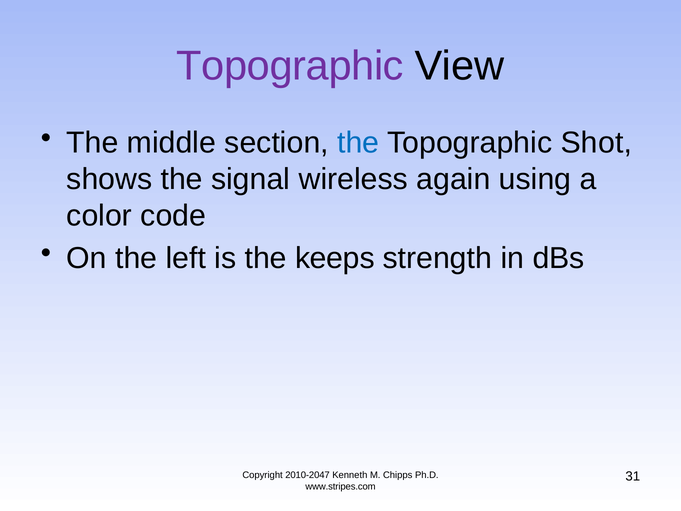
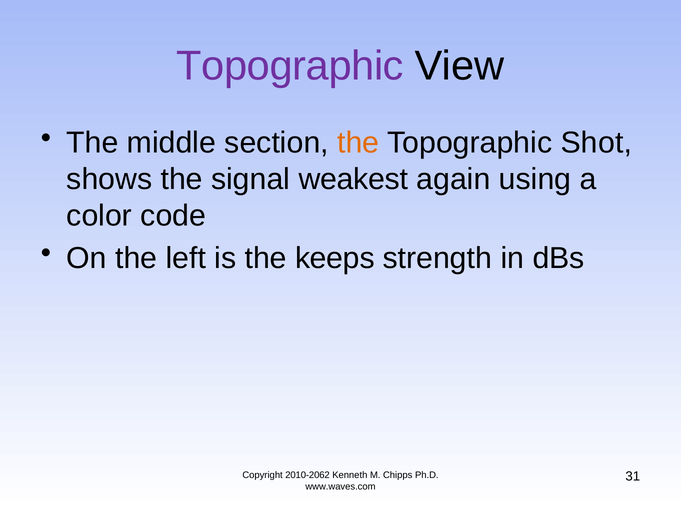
the colour: blue -> orange (358, 143)
wireless: wireless -> weakest (353, 179)
2010-2047: 2010-2047 -> 2010-2062 (308, 475)
www.stripes.com: www.stripes.com -> www.waves.com (340, 486)
